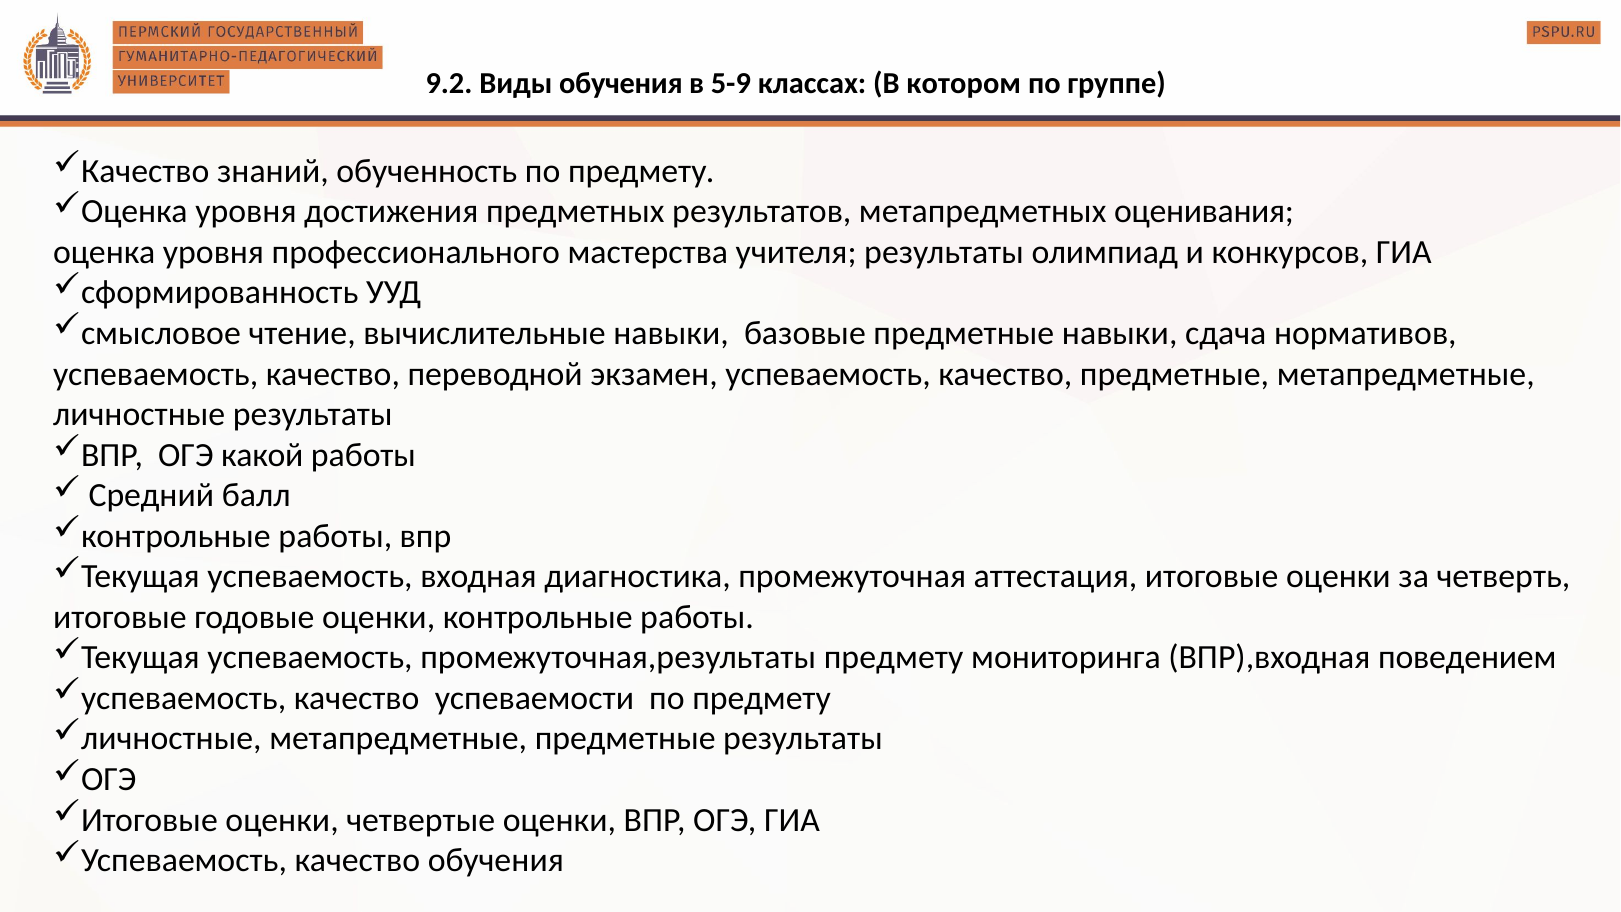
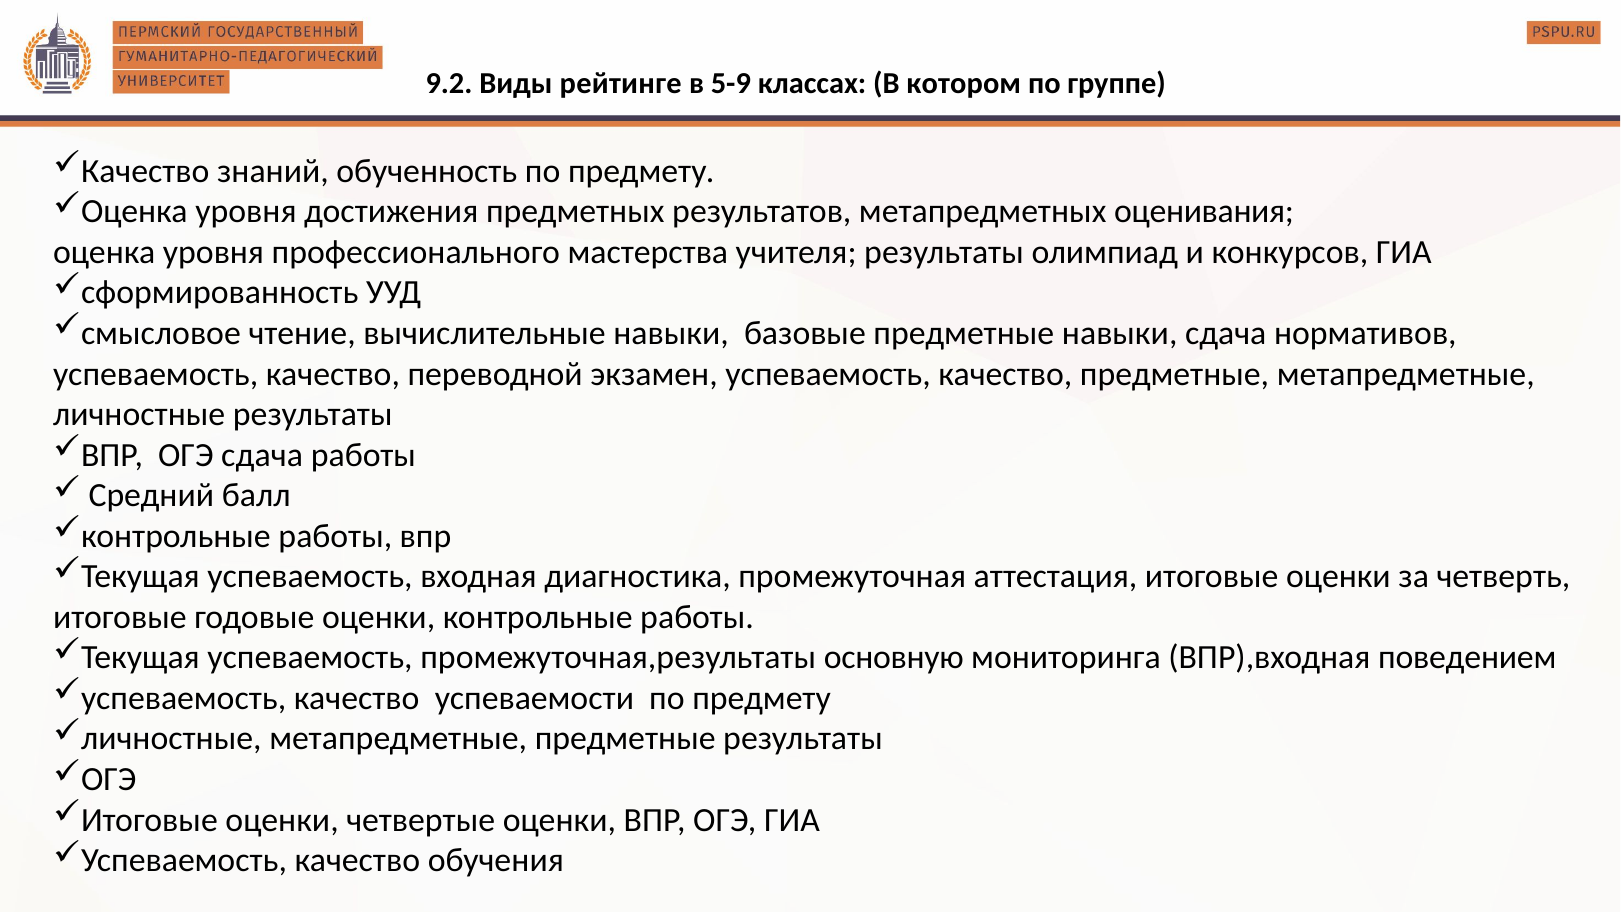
Виды обучения: обучения -> рейтинге (621, 83)
ОГЭ какой: какой -> сдача (262, 455)
промежуточная,результаты предмету: предмету -> основную (894, 658)
